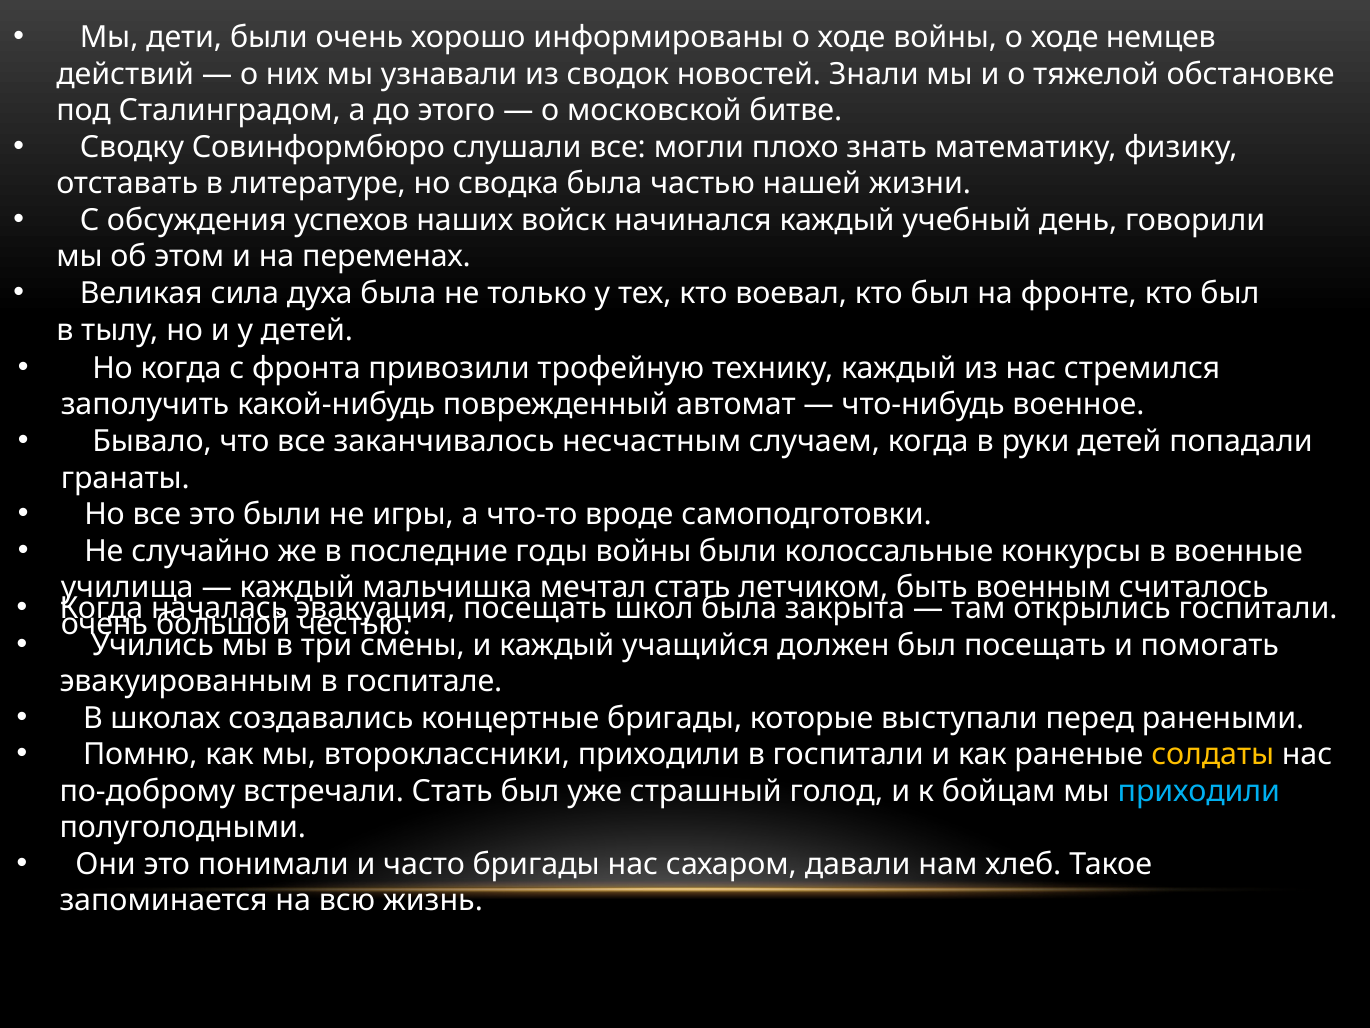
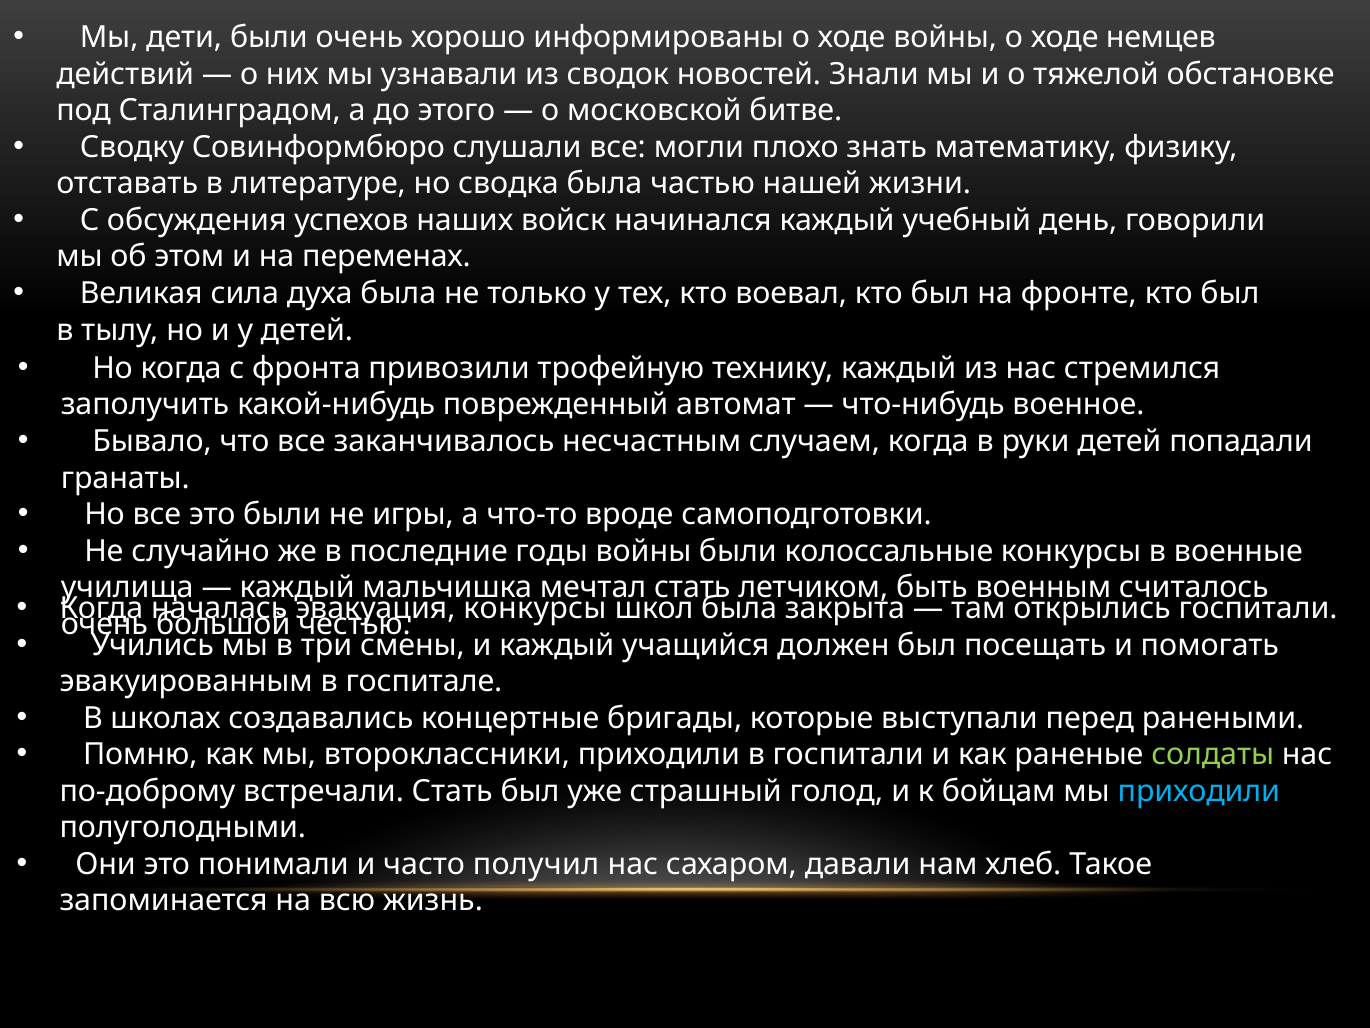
посещать: посещать -> конкурсы (535, 608)
солдаты colour: yellow -> light green (1213, 754)
часто бригады: бригады -> получил (536, 864)
